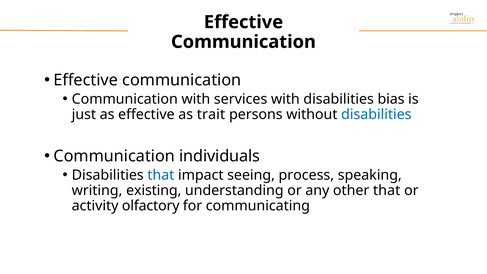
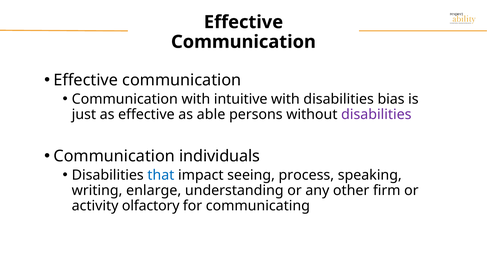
services: services -> intuitive (241, 99)
trait: trait -> able (211, 114)
disabilities colour: blue -> purple (376, 114)
existing: existing -> enlarge (154, 190)
other that: that -> firm (387, 190)
